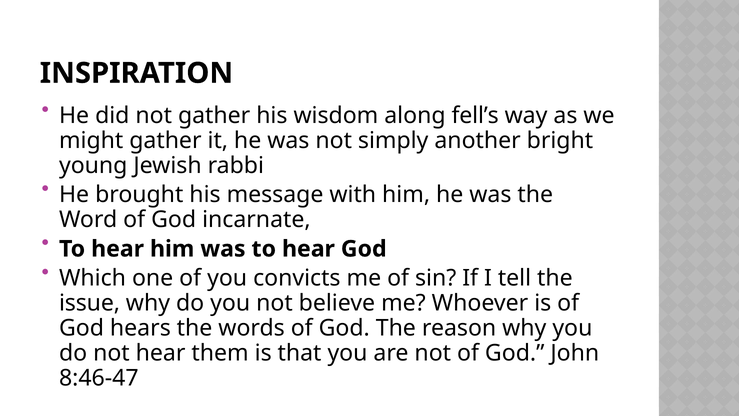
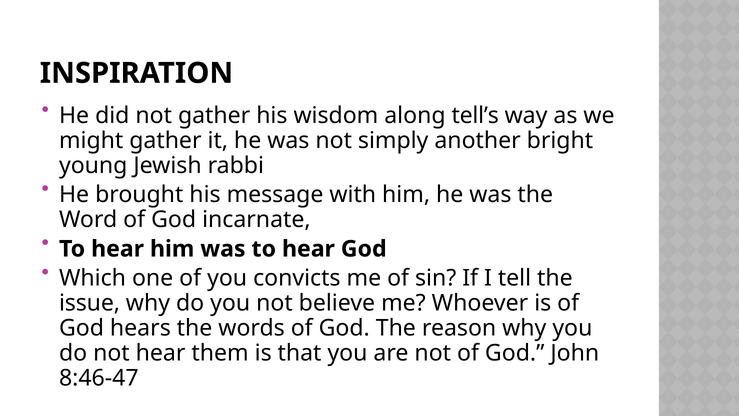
fell’s: fell’s -> tell’s (475, 116)
